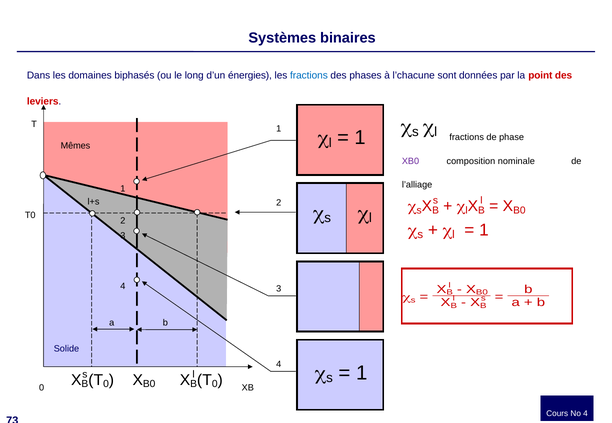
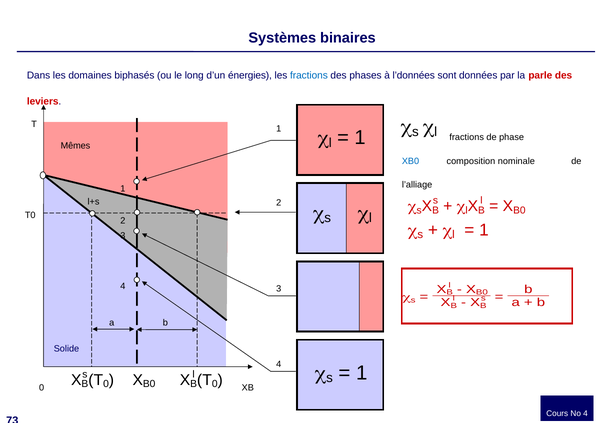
l’chacune: l’chacune -> l’données (414, 76)
point: point -> parle (540, 76)
XB0 colour: purple -> blue (411, 161)
